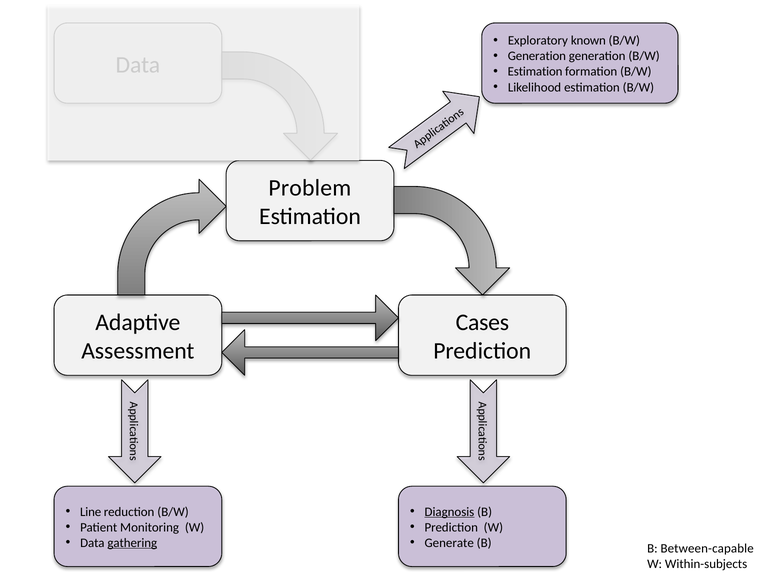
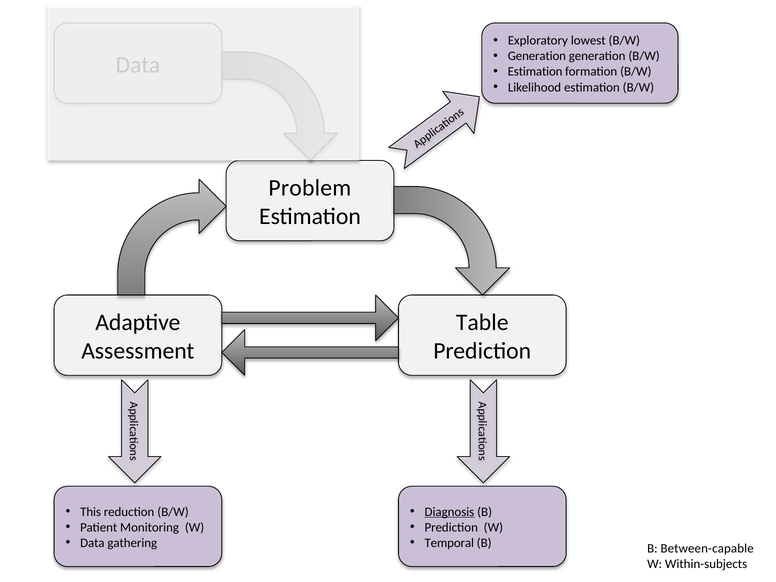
known: known -> lowest (588, 41)
Cases: Cases -> Table (482, 323)
Line: Line -> This (91, 512)
gathering underline: present -> none (132, 543)
Generate: Generate -> Temporal (449, 543)
